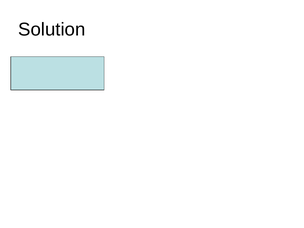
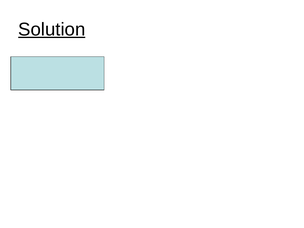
Solution underline: none -> present (52, 29)
